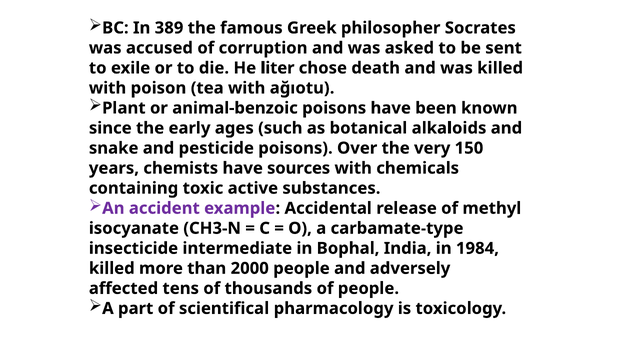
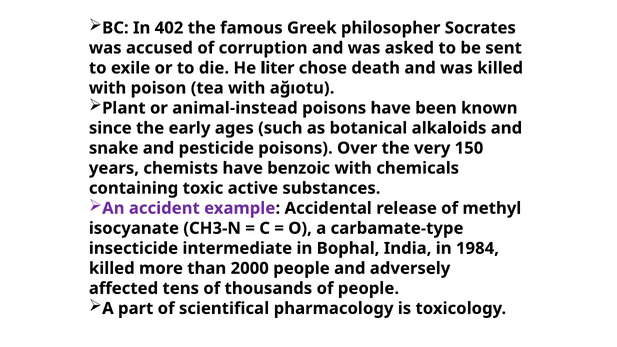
389: 389 -> 402 (169, 28)
animal-benzoic: animal-benzoic -> animal-instead (235, 108)
sources: sources -> benzoic (299, 168)
